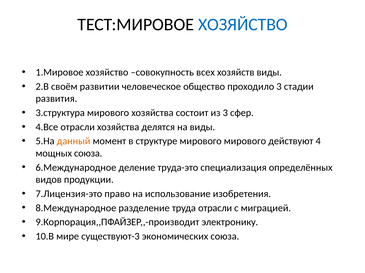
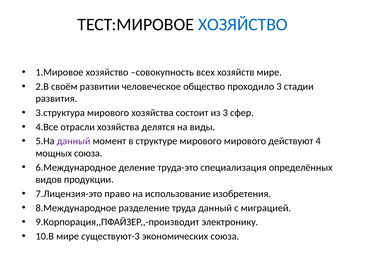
хозяйств виды: виды -> мире (269, 73)
данный colour: orange -> purple (74, 142)
труда отрасли: отрасли -> данный (215, 209)
